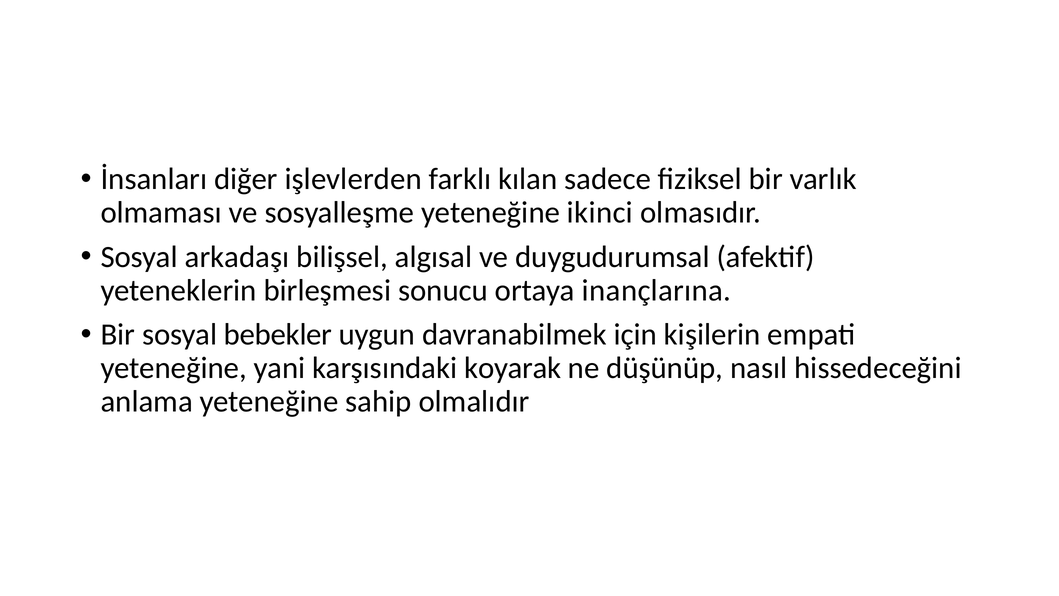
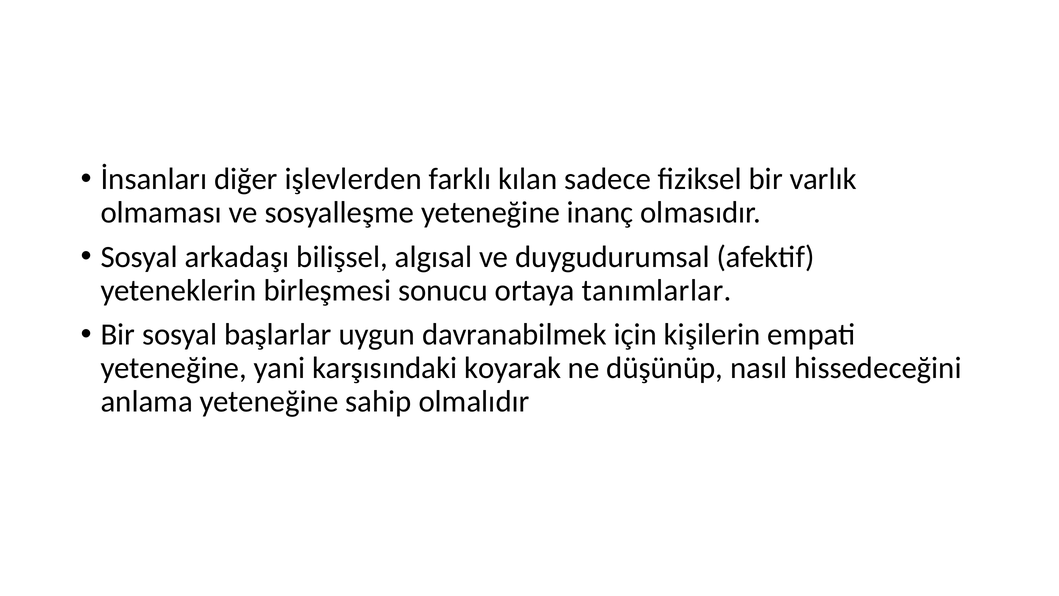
ikinci: ikinci -> inanç (600, 212)
inançlarına: inançlarına -> tanımlarlar (657, 290)
bebekler: bebekler -> başlarlar (278, 335)
